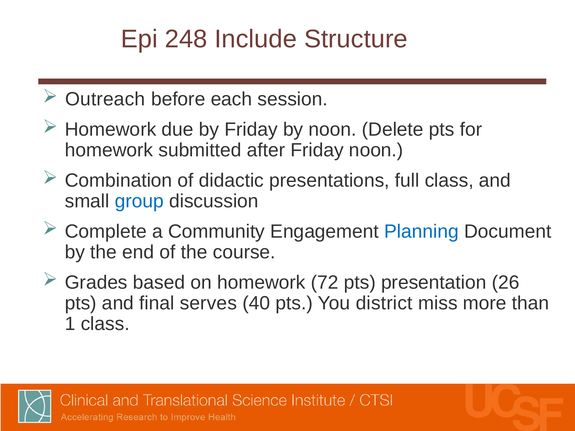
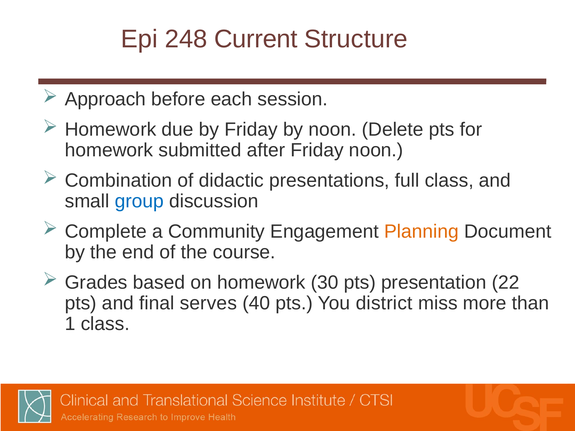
Include: Include -> Current (256, 39)
Outreach: Outreach -> Approach (105, 99)
Planning colour: blue -> orange (421, 232)
72: 72 -> 30 (325, 283)
26: 26 -> 22 (506, 283)
